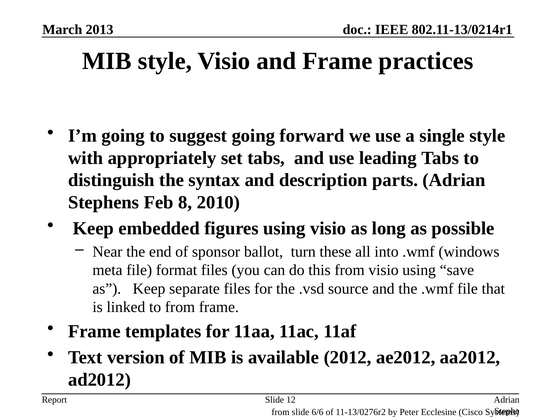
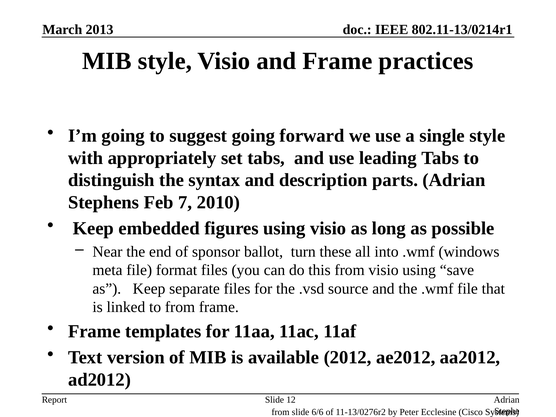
8: 8 -> 7 (185, 202)
